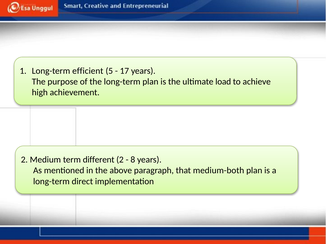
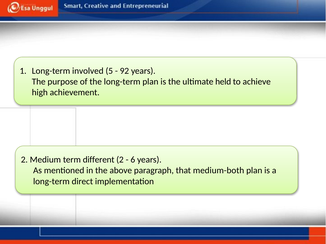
efficient: efficient -> involved (88, 71)
17: 17 -> 92 (124, 71)
load: load -> held (223, 82)
8: 8 -> 6 (133, 160)
